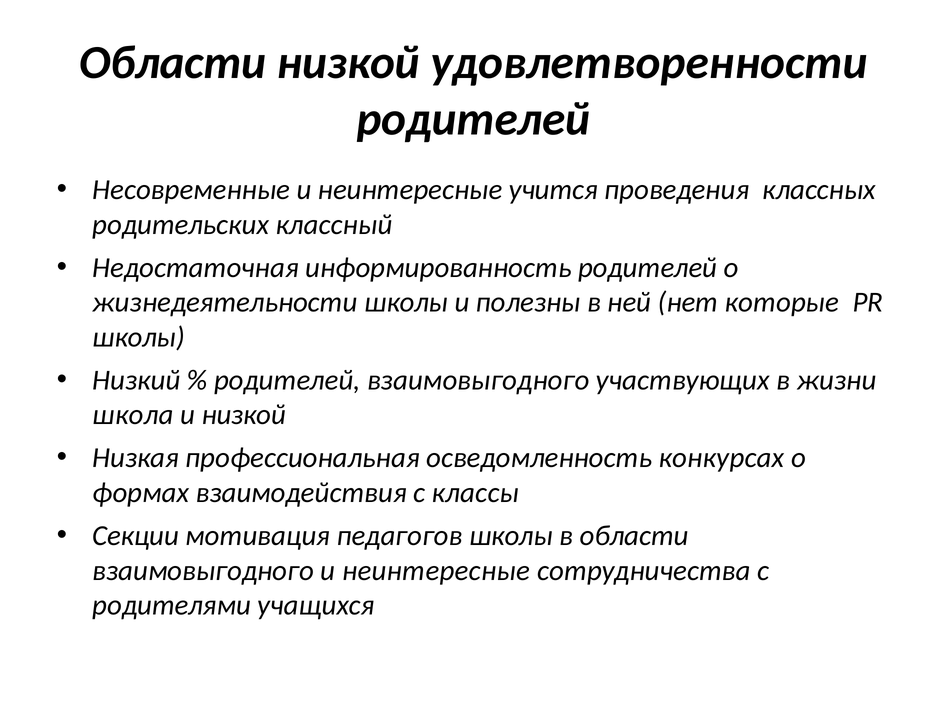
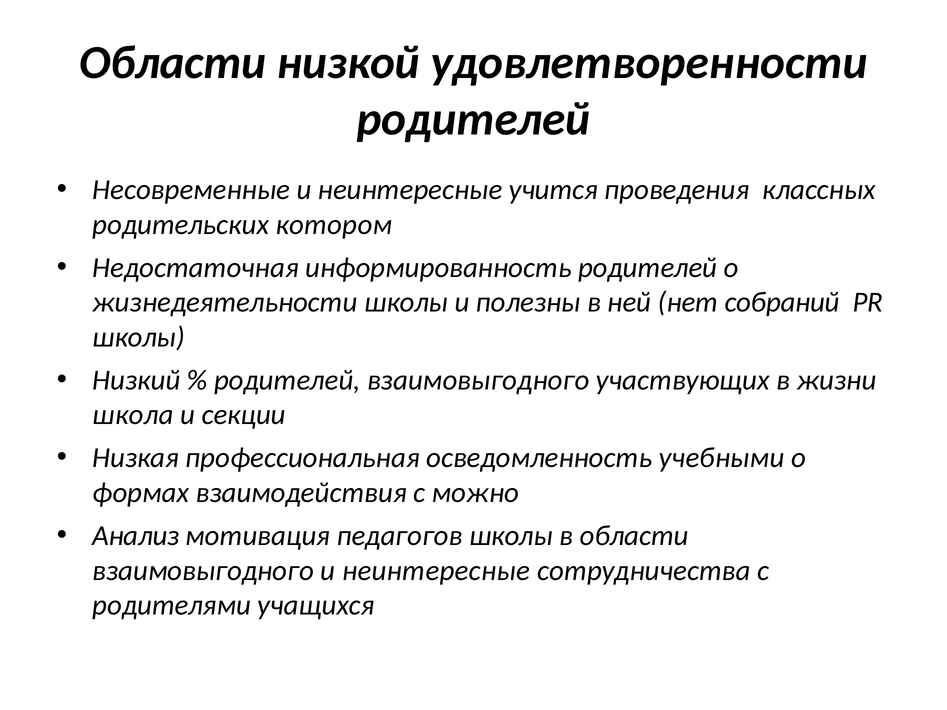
классный: классный -> котором (334, 225)
которые: которые -> собраний (782, 302)
и низкой: низкой -> секции (244, 415)
конкурсах: конкурсах -> учебными (722, 458)
классы: классы -> можно (476, 493)
Секции: Секции -> Анализ (136, 536)
